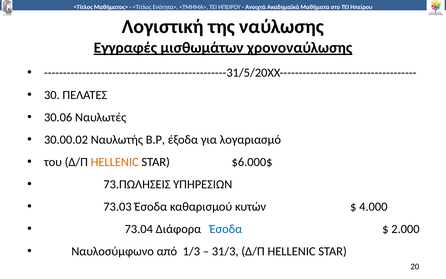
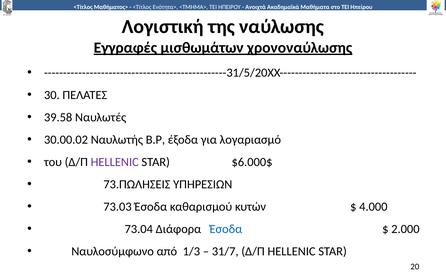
30.06: 30.06 -> 39.58 (58, 117)
HELLENIC colour: orange -> purple (115, 162)
31/3: 31/3 -> 31/7 (225, 251)
